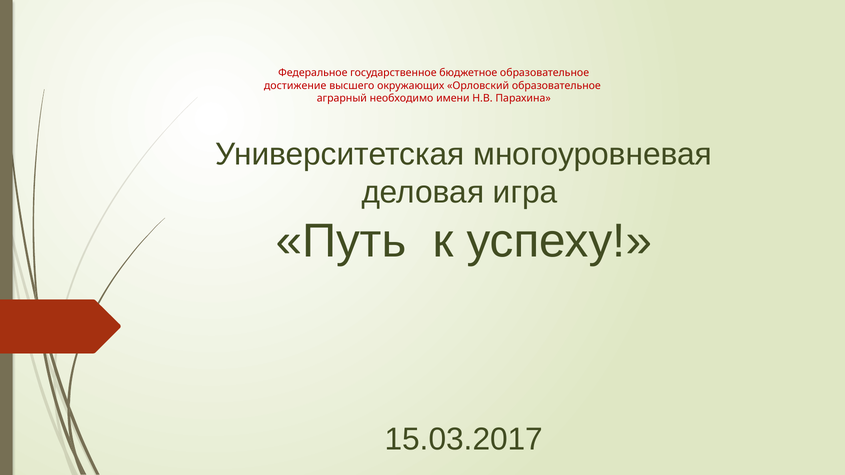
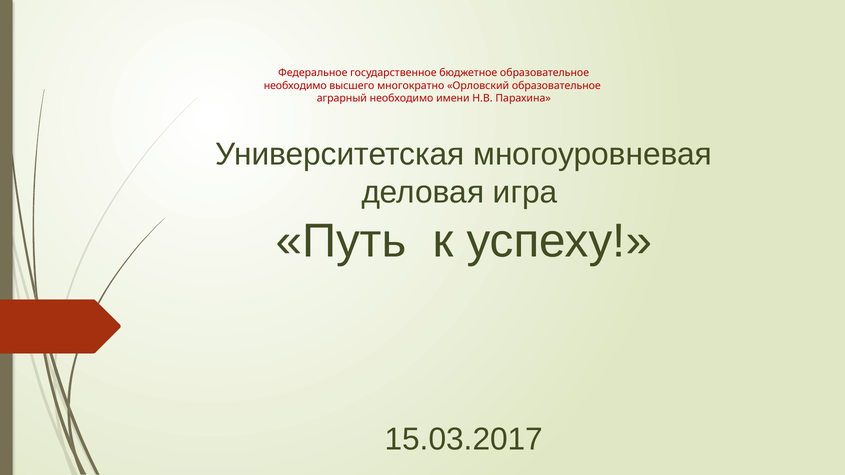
достижение: достижение -> необходимо (295, 86)
окружающих: окружающих -> многократно (411, 86)
